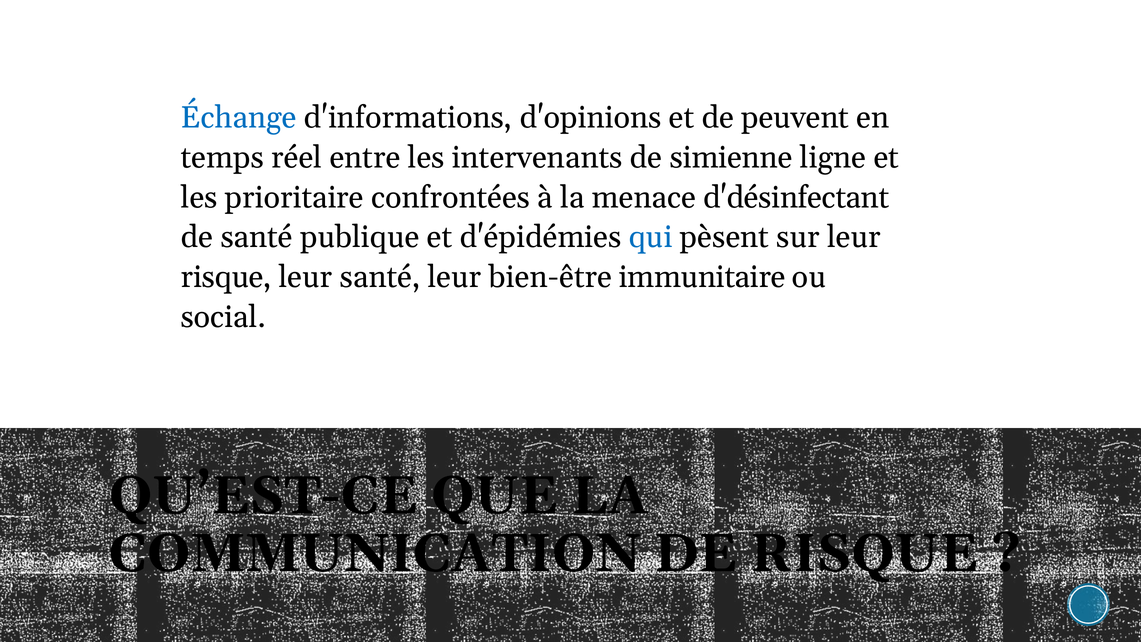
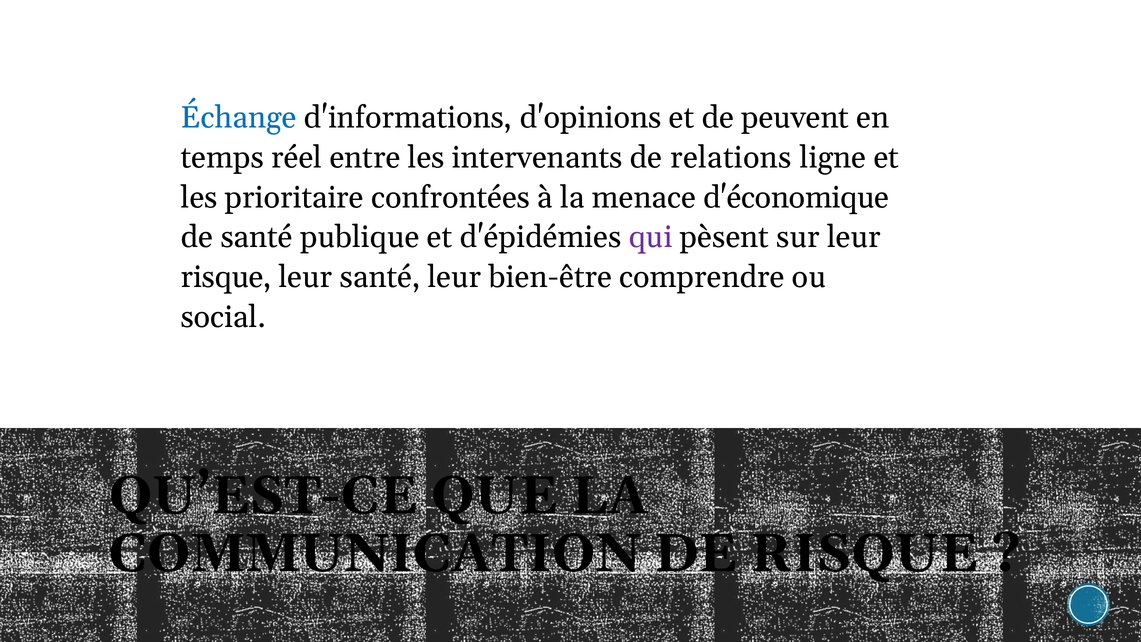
simienne: simienne -> relations (731, 157)
d'désinfectant: d'désinfectant -> d'économique (796, 197)
qui colour: blue -> purple (651, 237)
immunitaire: immunitaire -> comprendre (702, 277)
